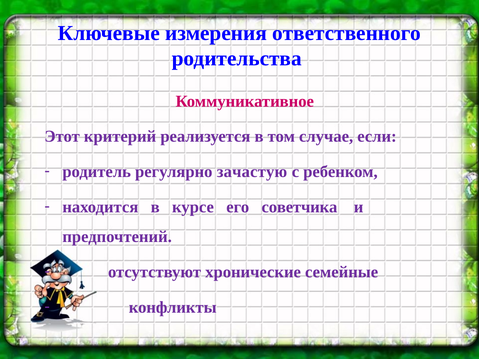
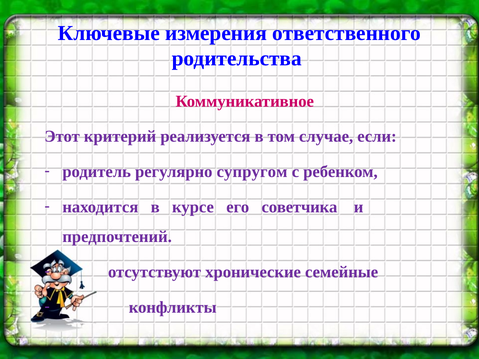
зачастую: зачастую -> супругом (252, 172)
